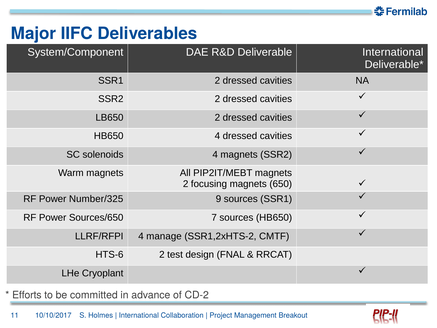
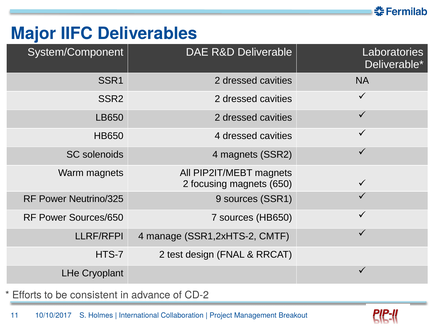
Deliverable International: International -> Laboratories (393, 52)
Number/325: Number/325 -> Neutrino/325 (96, 199)
HTS-6: HTS-6 -> HTS-7 (109, 254)
committed: committed -> consistent (94, 295)
